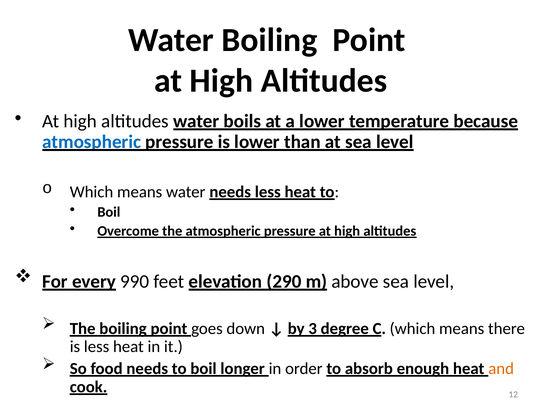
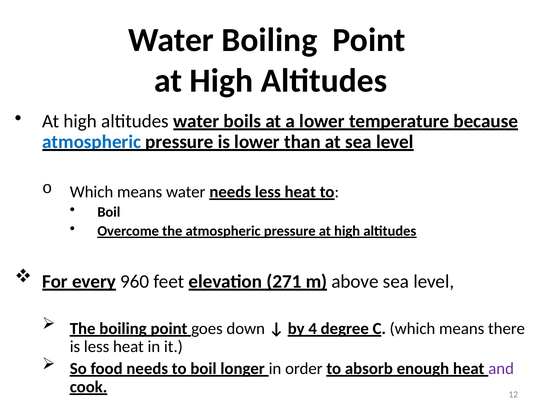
990: 990 -> 960 (135, 282)
290: 290 -> 271 (284, 282)
3: 3 -> 4 (313, 329)
and colour: orange -> purple (501, 369)
